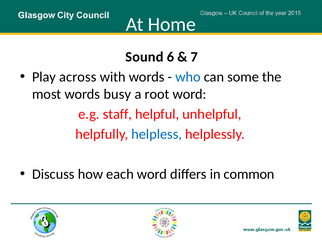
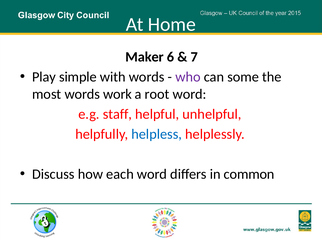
Sound: Sound -> Maker (145, 57)
across: across -> simple (78, 77)
who colour: blue -> purple (188, 77)
busy: busy -> work (117, 94)
